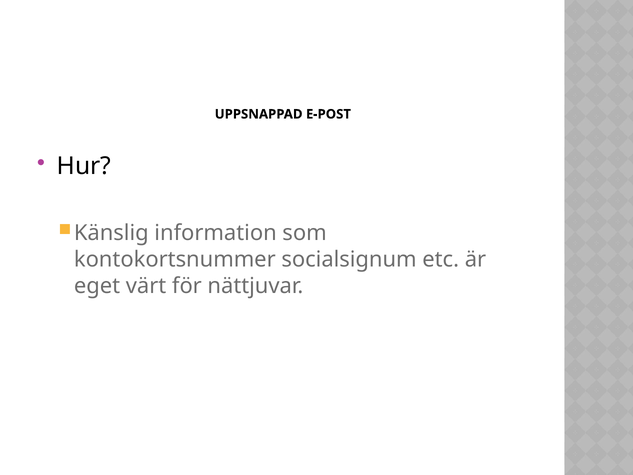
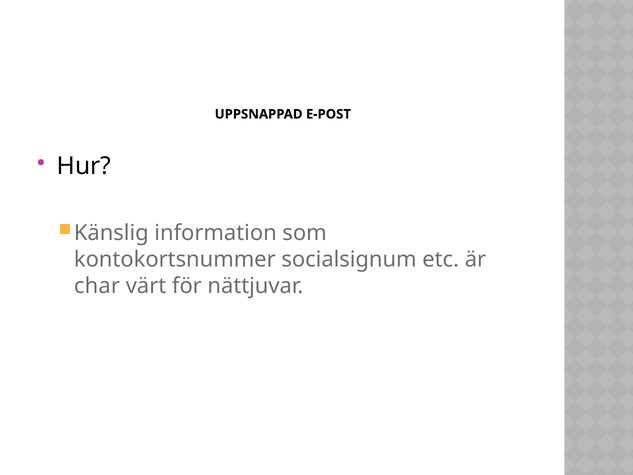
eget: eget -> char (97, 286)
